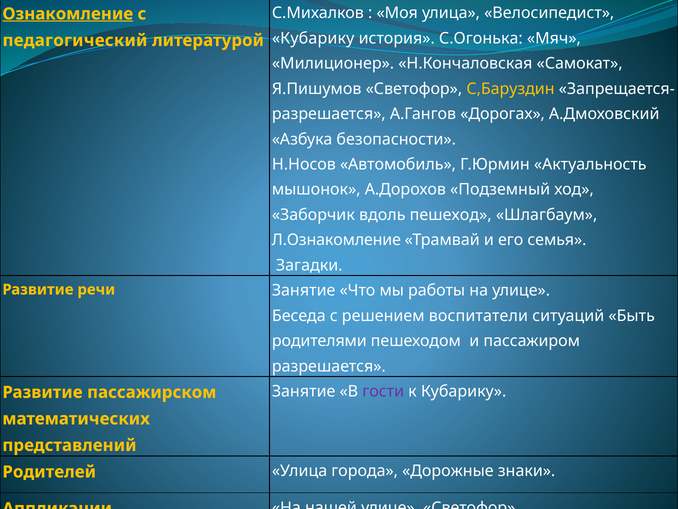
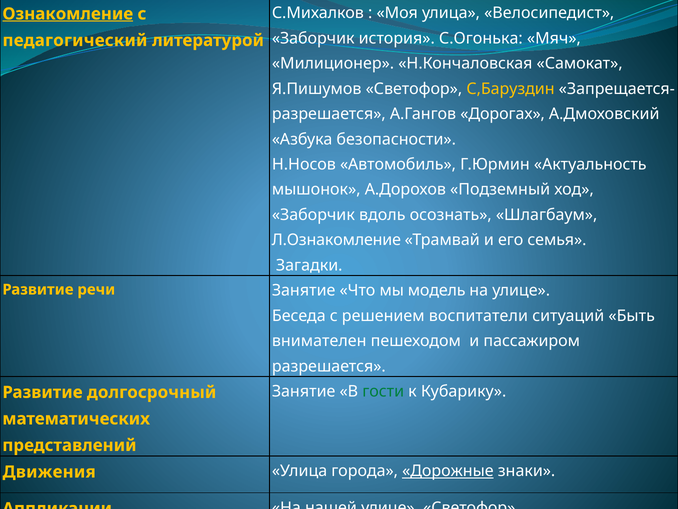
Кубарику: Кубарику -> Заборчик (313, 38)
пешеход: пешеход -> осознать (451, 215)
работы: работы -> модель (437, 290)
родителями: родителями -> внимателен (319, 341)
гости colour: purple -> green (383, 391)
пассажирском: пассажирском -> долгосрочный (152, 392)
Родителей: Родителей -> Движения (49, 471)
Дорожные underline: none -> present (448, 471)
